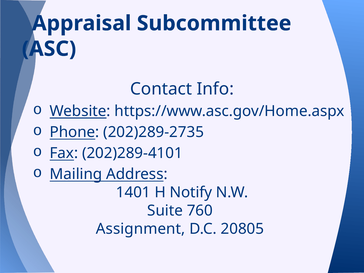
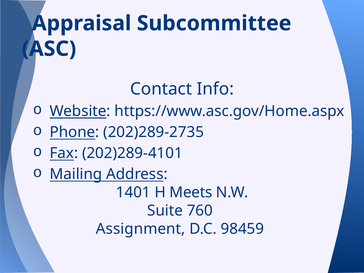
Notify: Notify -> Meets (191, 192)
20805: 20805 -> 98459 (242, 229)
